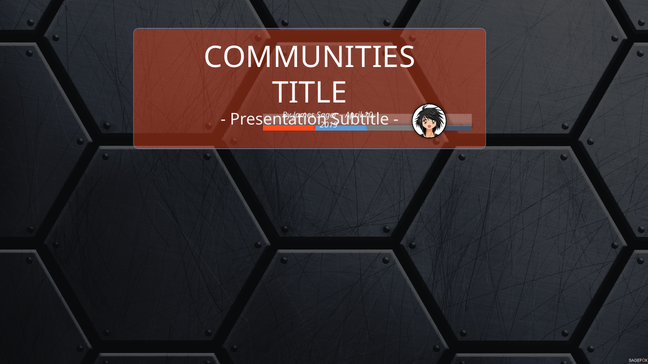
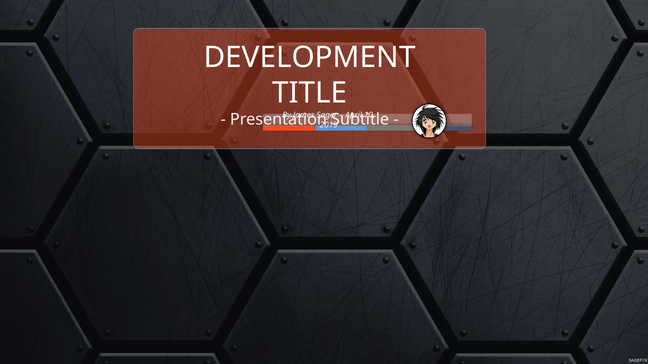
COMMUNITIES: COMMUNITIES -> DEVELOPMENT (310, 57)
